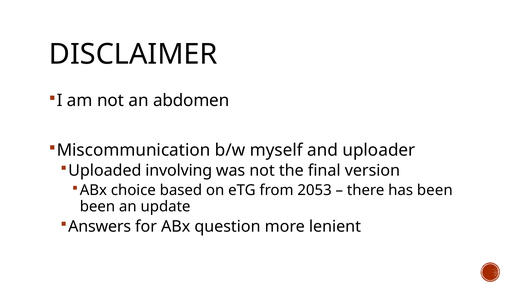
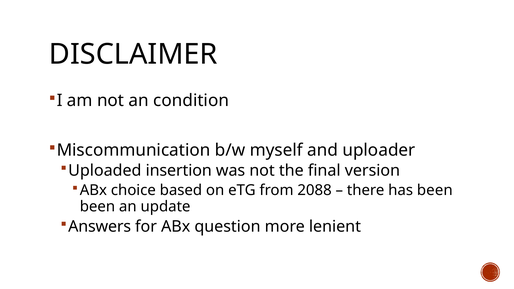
abdomen: abdomen -> condition (191, 101)
involving: involving -> insertion (179, 170)
2053: 2053 -> 2088 (315, 190)
